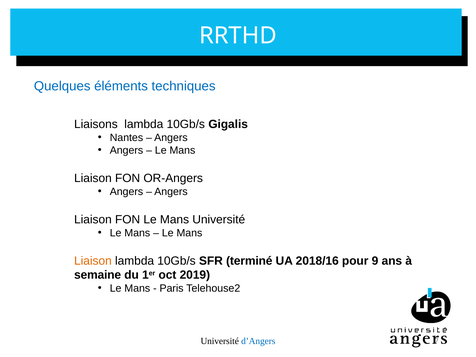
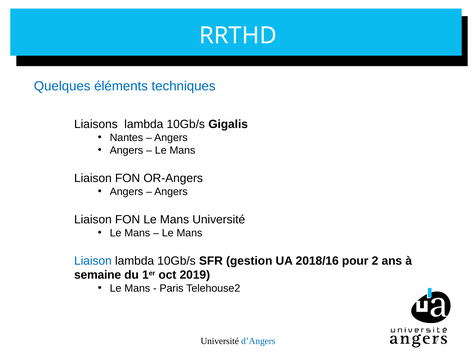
Liaison colour: orange -> blue (93, 261)
terminé: terminé -> gestion (249, 261)
9: 9 -> 2 (375, 261)
